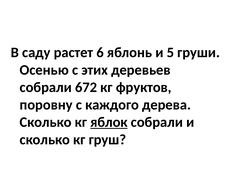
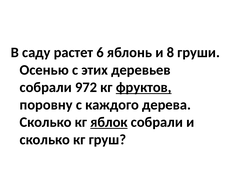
5: 5 -> 8 (170, 52)
672: 672 -> 972 (86, 87)
фруктов underline: none -> present (144, 87)
